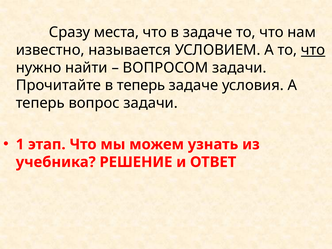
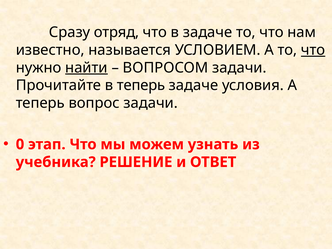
места: места -> отряд (116, 32)
найти underline: none -> present (86, 68)
1: 1 -> 0 (20, 144)
